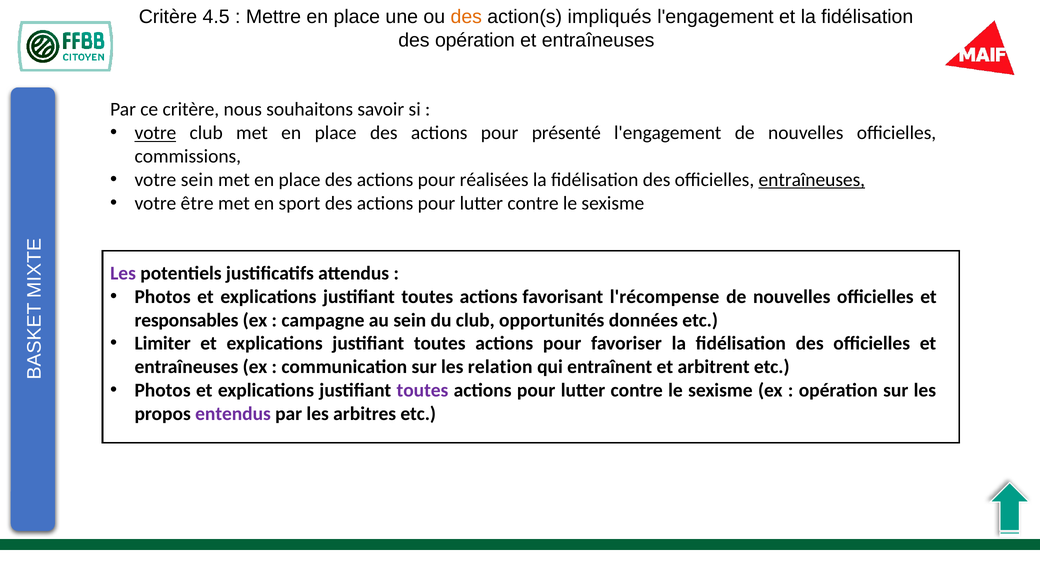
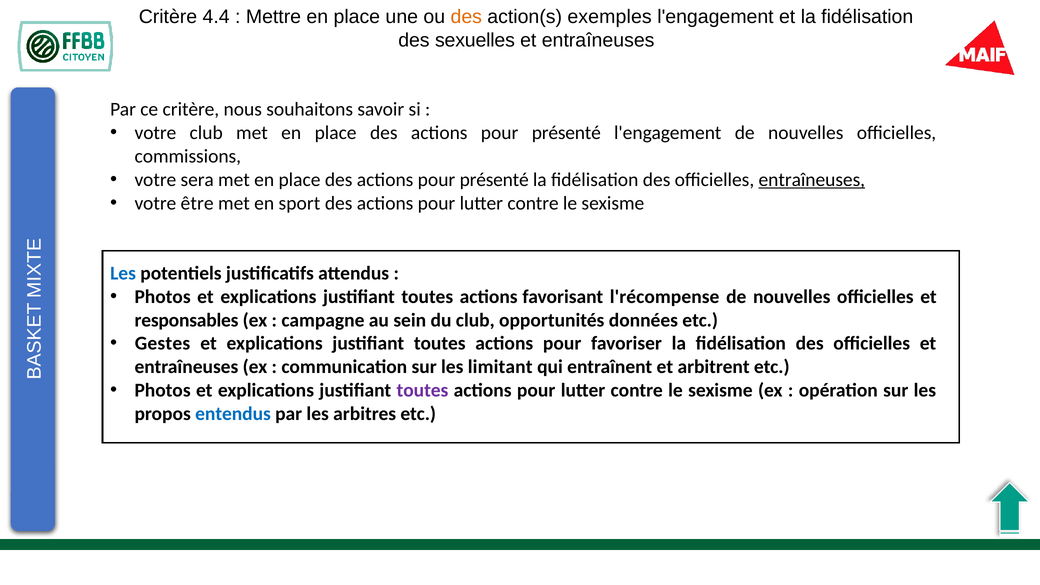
4.5: 4.5 -> 4.4 (216, 17)
impliqués: impliqués -> exemples (610, 17)
des opération: opération -> sexuelles (475, 40)
votre underline: present -> none (155, 133)
votre sein: sein -> sera (197, 180)
réalisées: réalisées -> présenté (494, 180)
Les colour: purple -> blue (123, 273)
Limiter: Limiter -> Gestes (163, 344)
relation: relation -> limitant (500, 367)
entendus colour: purple -> blue (233, 414)
